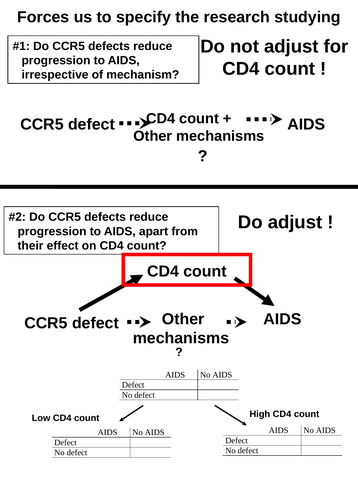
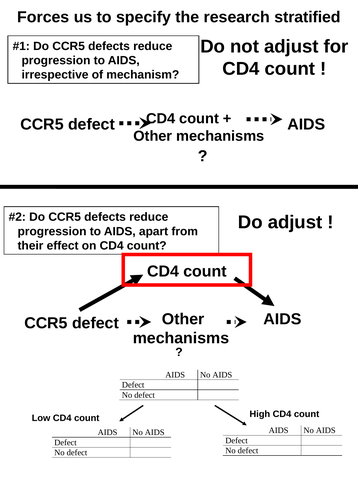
studying: studying -> stratified (308, 17)
